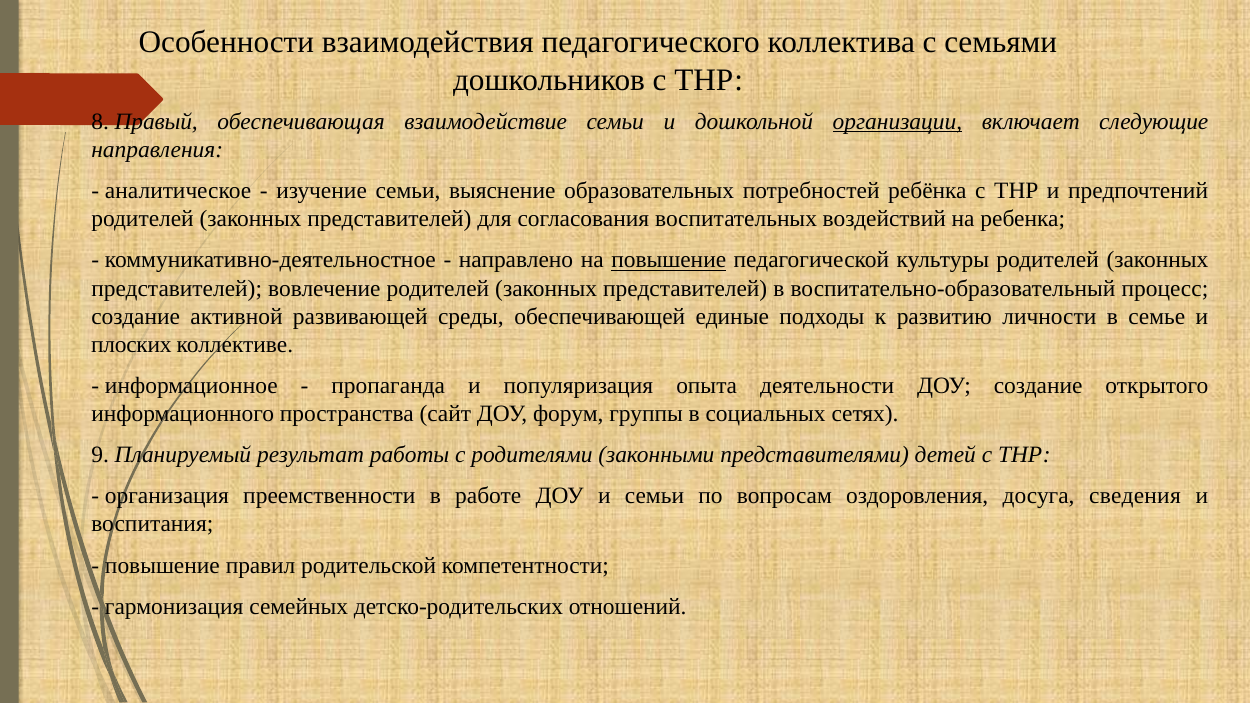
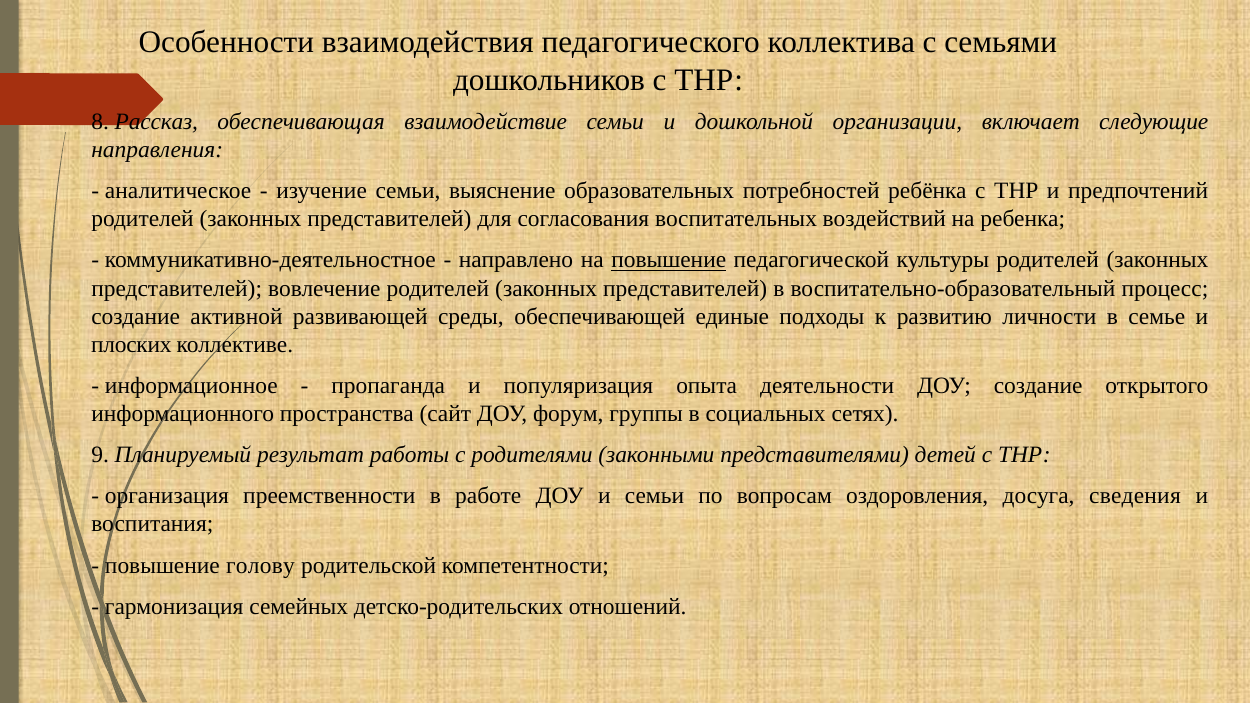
Правый: Правый -> Рассказ (156, 122)
организации underline: present -> none (897, 122)
правил: правил -> голову (260, 566)
